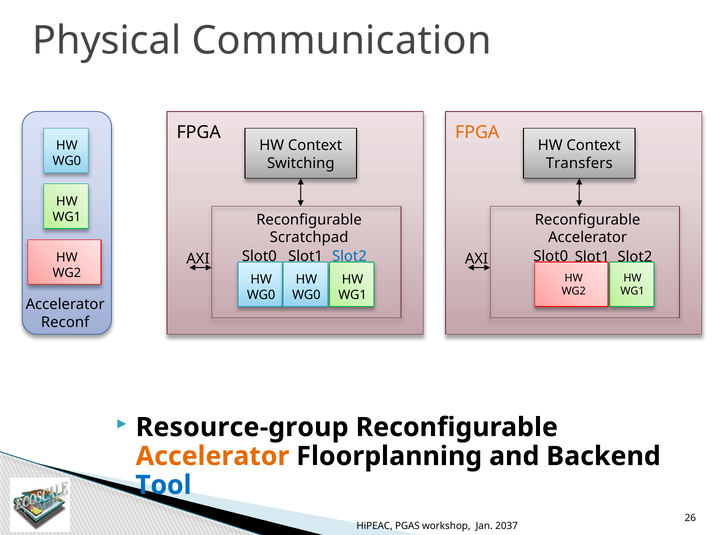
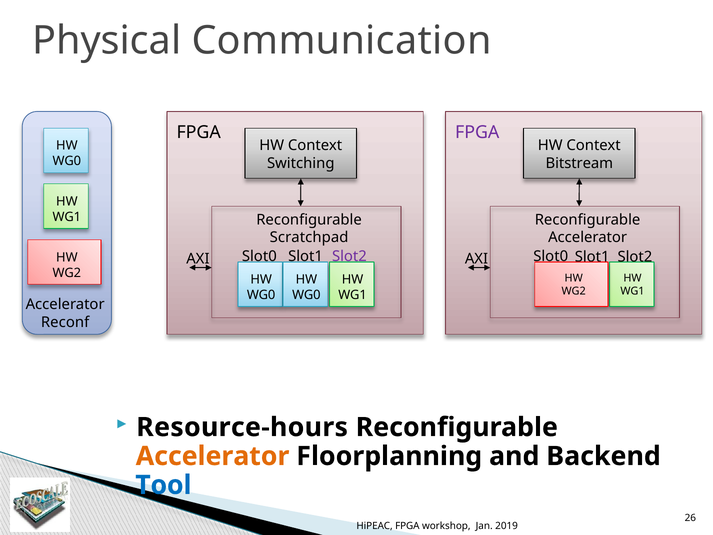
FPGA colour: orange -> purple (477, 132)
Transfers: Transfers -> Bitstream (579, 163)
Slot2 colour: blue -> purple (349, 256)
Resource-group: Resource-group -> Resource-hours (242, 427)
HiPEAC PGAS: PGAS -> FPGA (407, 526)
2037: 2037 -> 2019 (507, 526)
